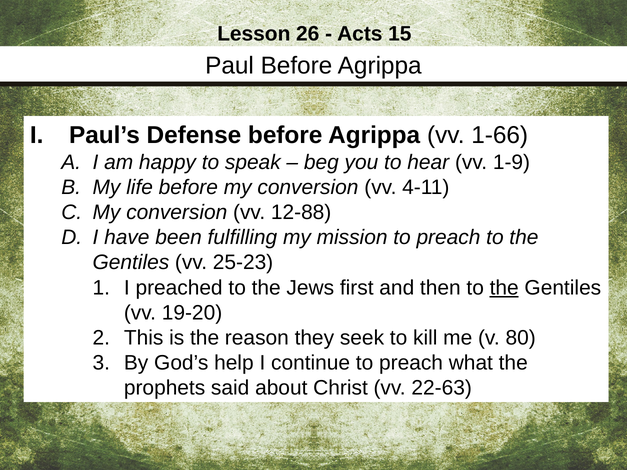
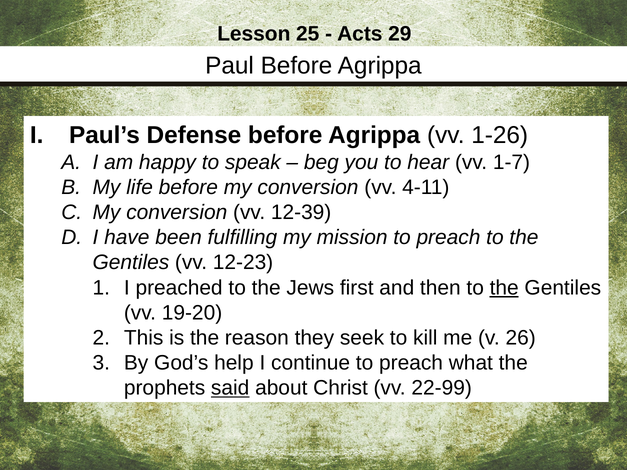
26: 26 -> 25 (308, 34)
15: 15 -> 29 (400, 34)
1-66: 1-66 -> 1-26 (500, 135)
1-9: 1-9 -> 1-7 (511, 162)
12-88: 12-88 -> 12-39 (301, 213)
25-23: 25-23 -> 12-23 (243, 263)
80: 80 -> 26 (521, 338)
said underline: none -> present (230, 388)
22-63: 22-63 -> 22-99 (442, 388)
